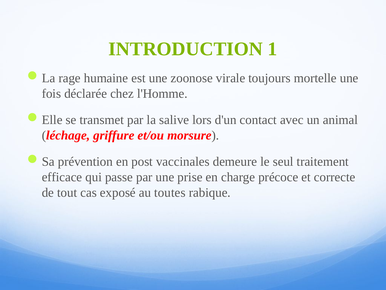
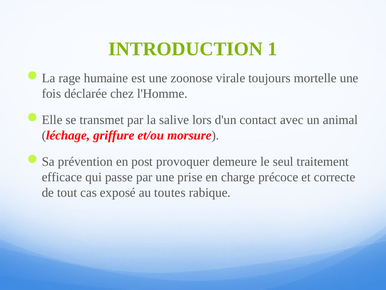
vaccinales: vaccinales -> provoquer (183, 161)
